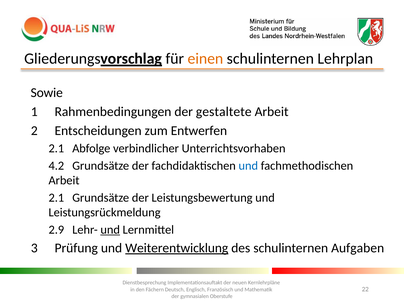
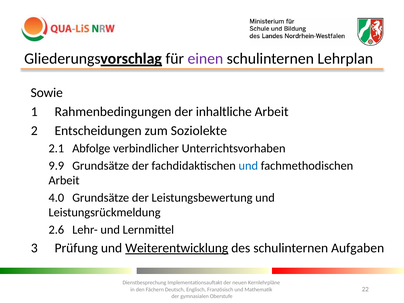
einen colour: orange -> purple (205, 59)
gestaltete: gestaltete -> inhaltliche (224, 112)
Entwerfen: Entwerfen -> Soziolekte (199, 131)
4.2: 4.2 -> 9.9 (56, 166)
2.1: 2.1 -> 4.0 (56, 198)
2.9: 2.9 -> 2.6 (56, 230)
und underline: present -> none (110, 230)
